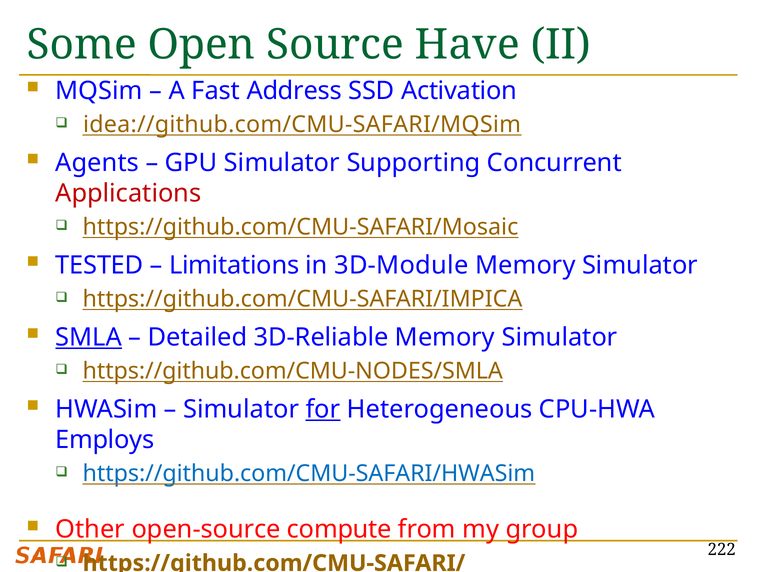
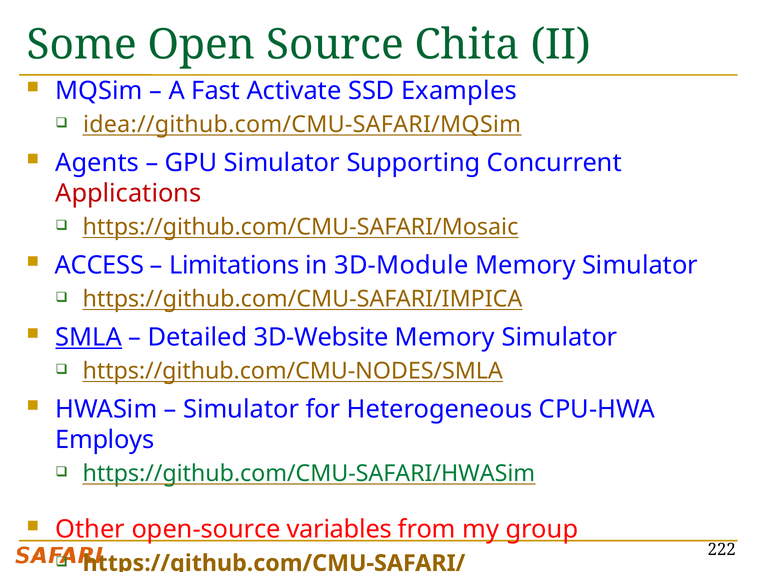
Have: Have -> Chita (467, 45)
Address: Address -> Activate (294, 91)
Activation: Activation -> Examples (459, 91)
TESTED: TESTED -> ACCESS (99, 265)
3D-Reliable: 3D-Reliable -> 3D-Website (321, 337)
for underline: present -> none (323, 409)
https://github.com/CMU-SAFARI/HWASim colour: blue -> green (309, 474)
compute: compute -> variables (339, 530)
